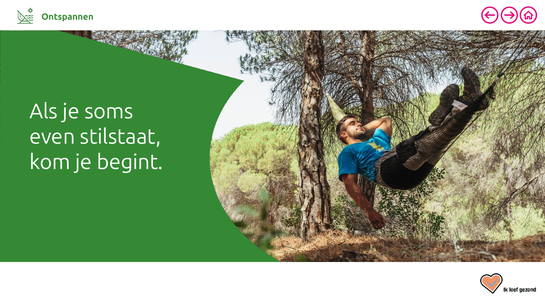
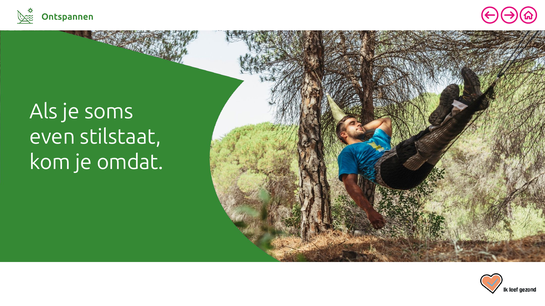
begint: begint -> omdat (130, 163)
